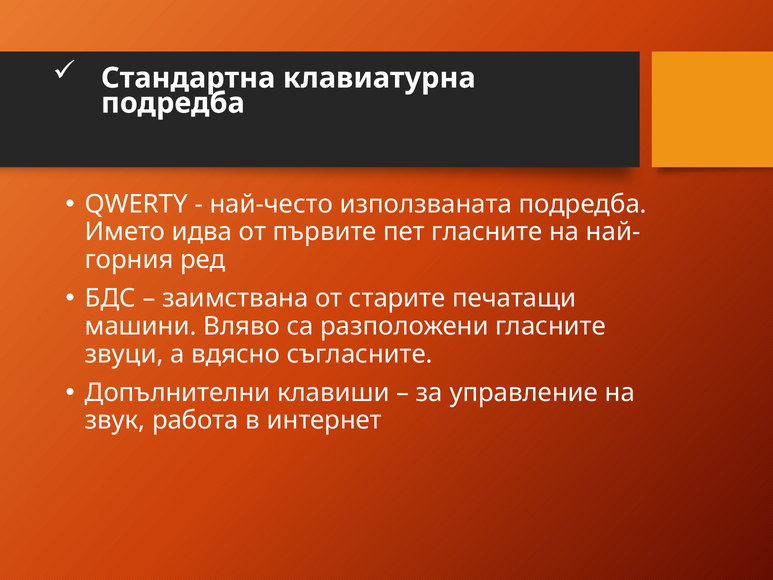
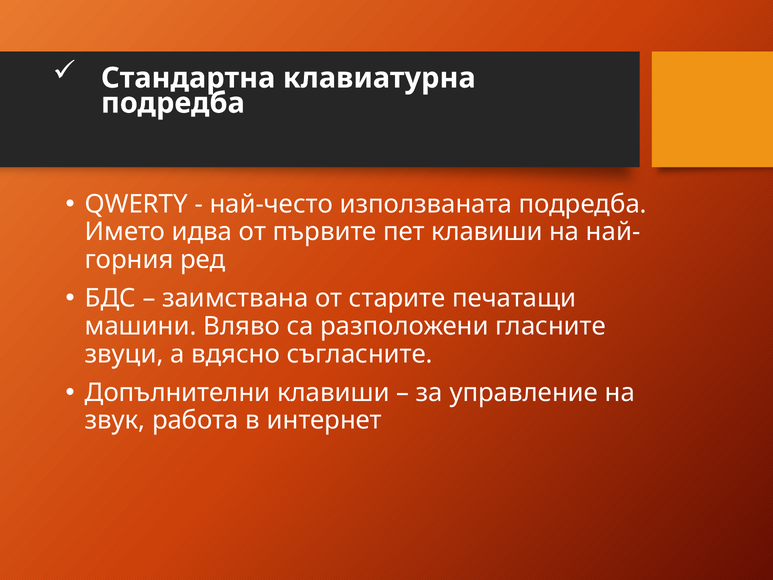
пет гласните: гласните -> клавиши (487, 232)
